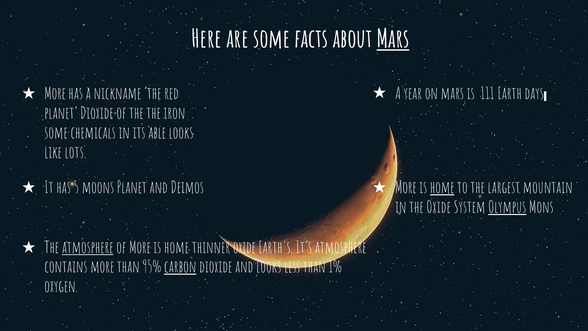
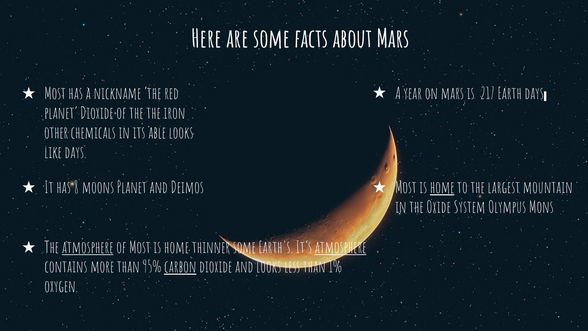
Mars underline: present -> none (393, 39)
111: 111 -> 217 (488, 94)
More: More -> Most (55, 94)
some: some -> other (56, 133)
like lots: lots -> days (76, 153)
5: 5 -> 8 (76, 188)
More: More -> Most (406, 188)
Olympus underline: present -> none (507, 207)
of More: More -> Most (140, 247)
thinner oxide: oxide -> some (244, 247)
atmosphere underline: none -> present (341, 247)
